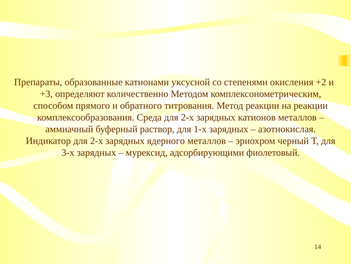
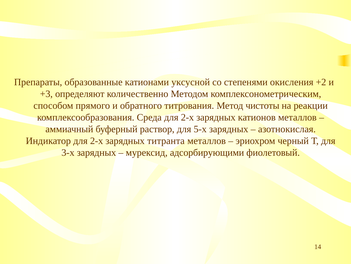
Метод реакции: реакции -> чистоты (262, 105)
1-х: 1-х -> 5-х (200, 129)
ядерного: ядерного -> титранта (166, 140)
